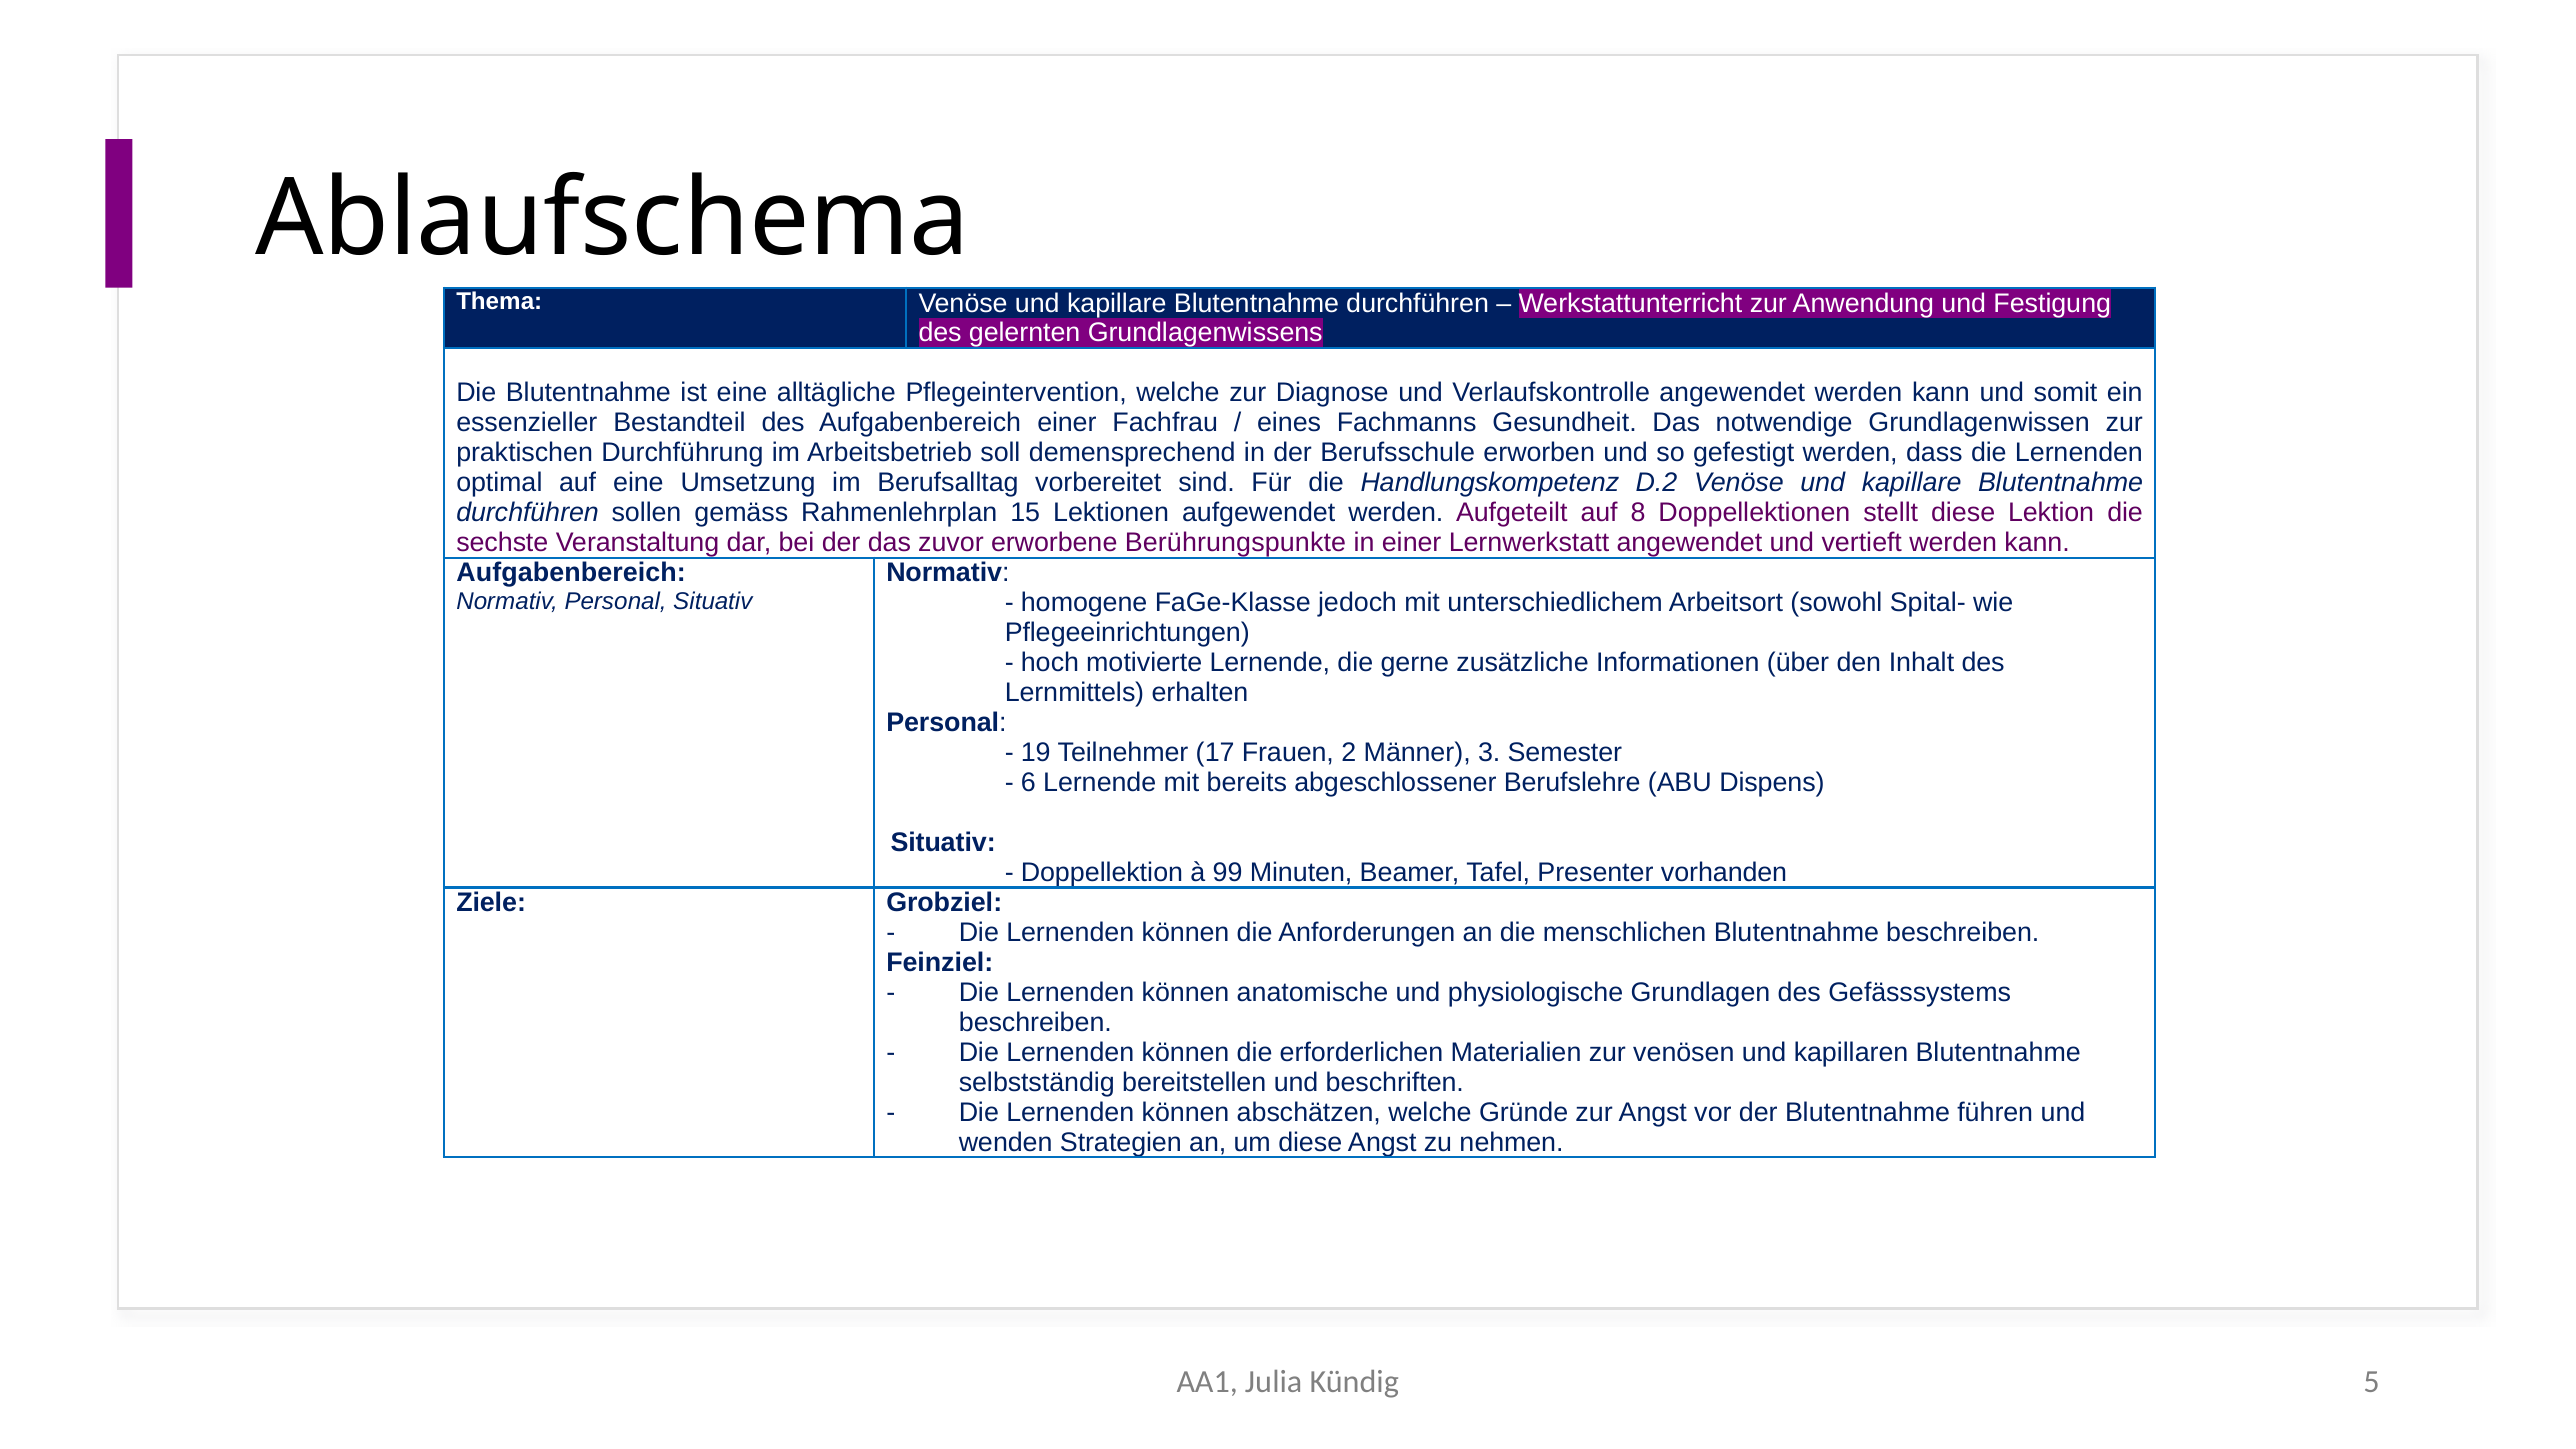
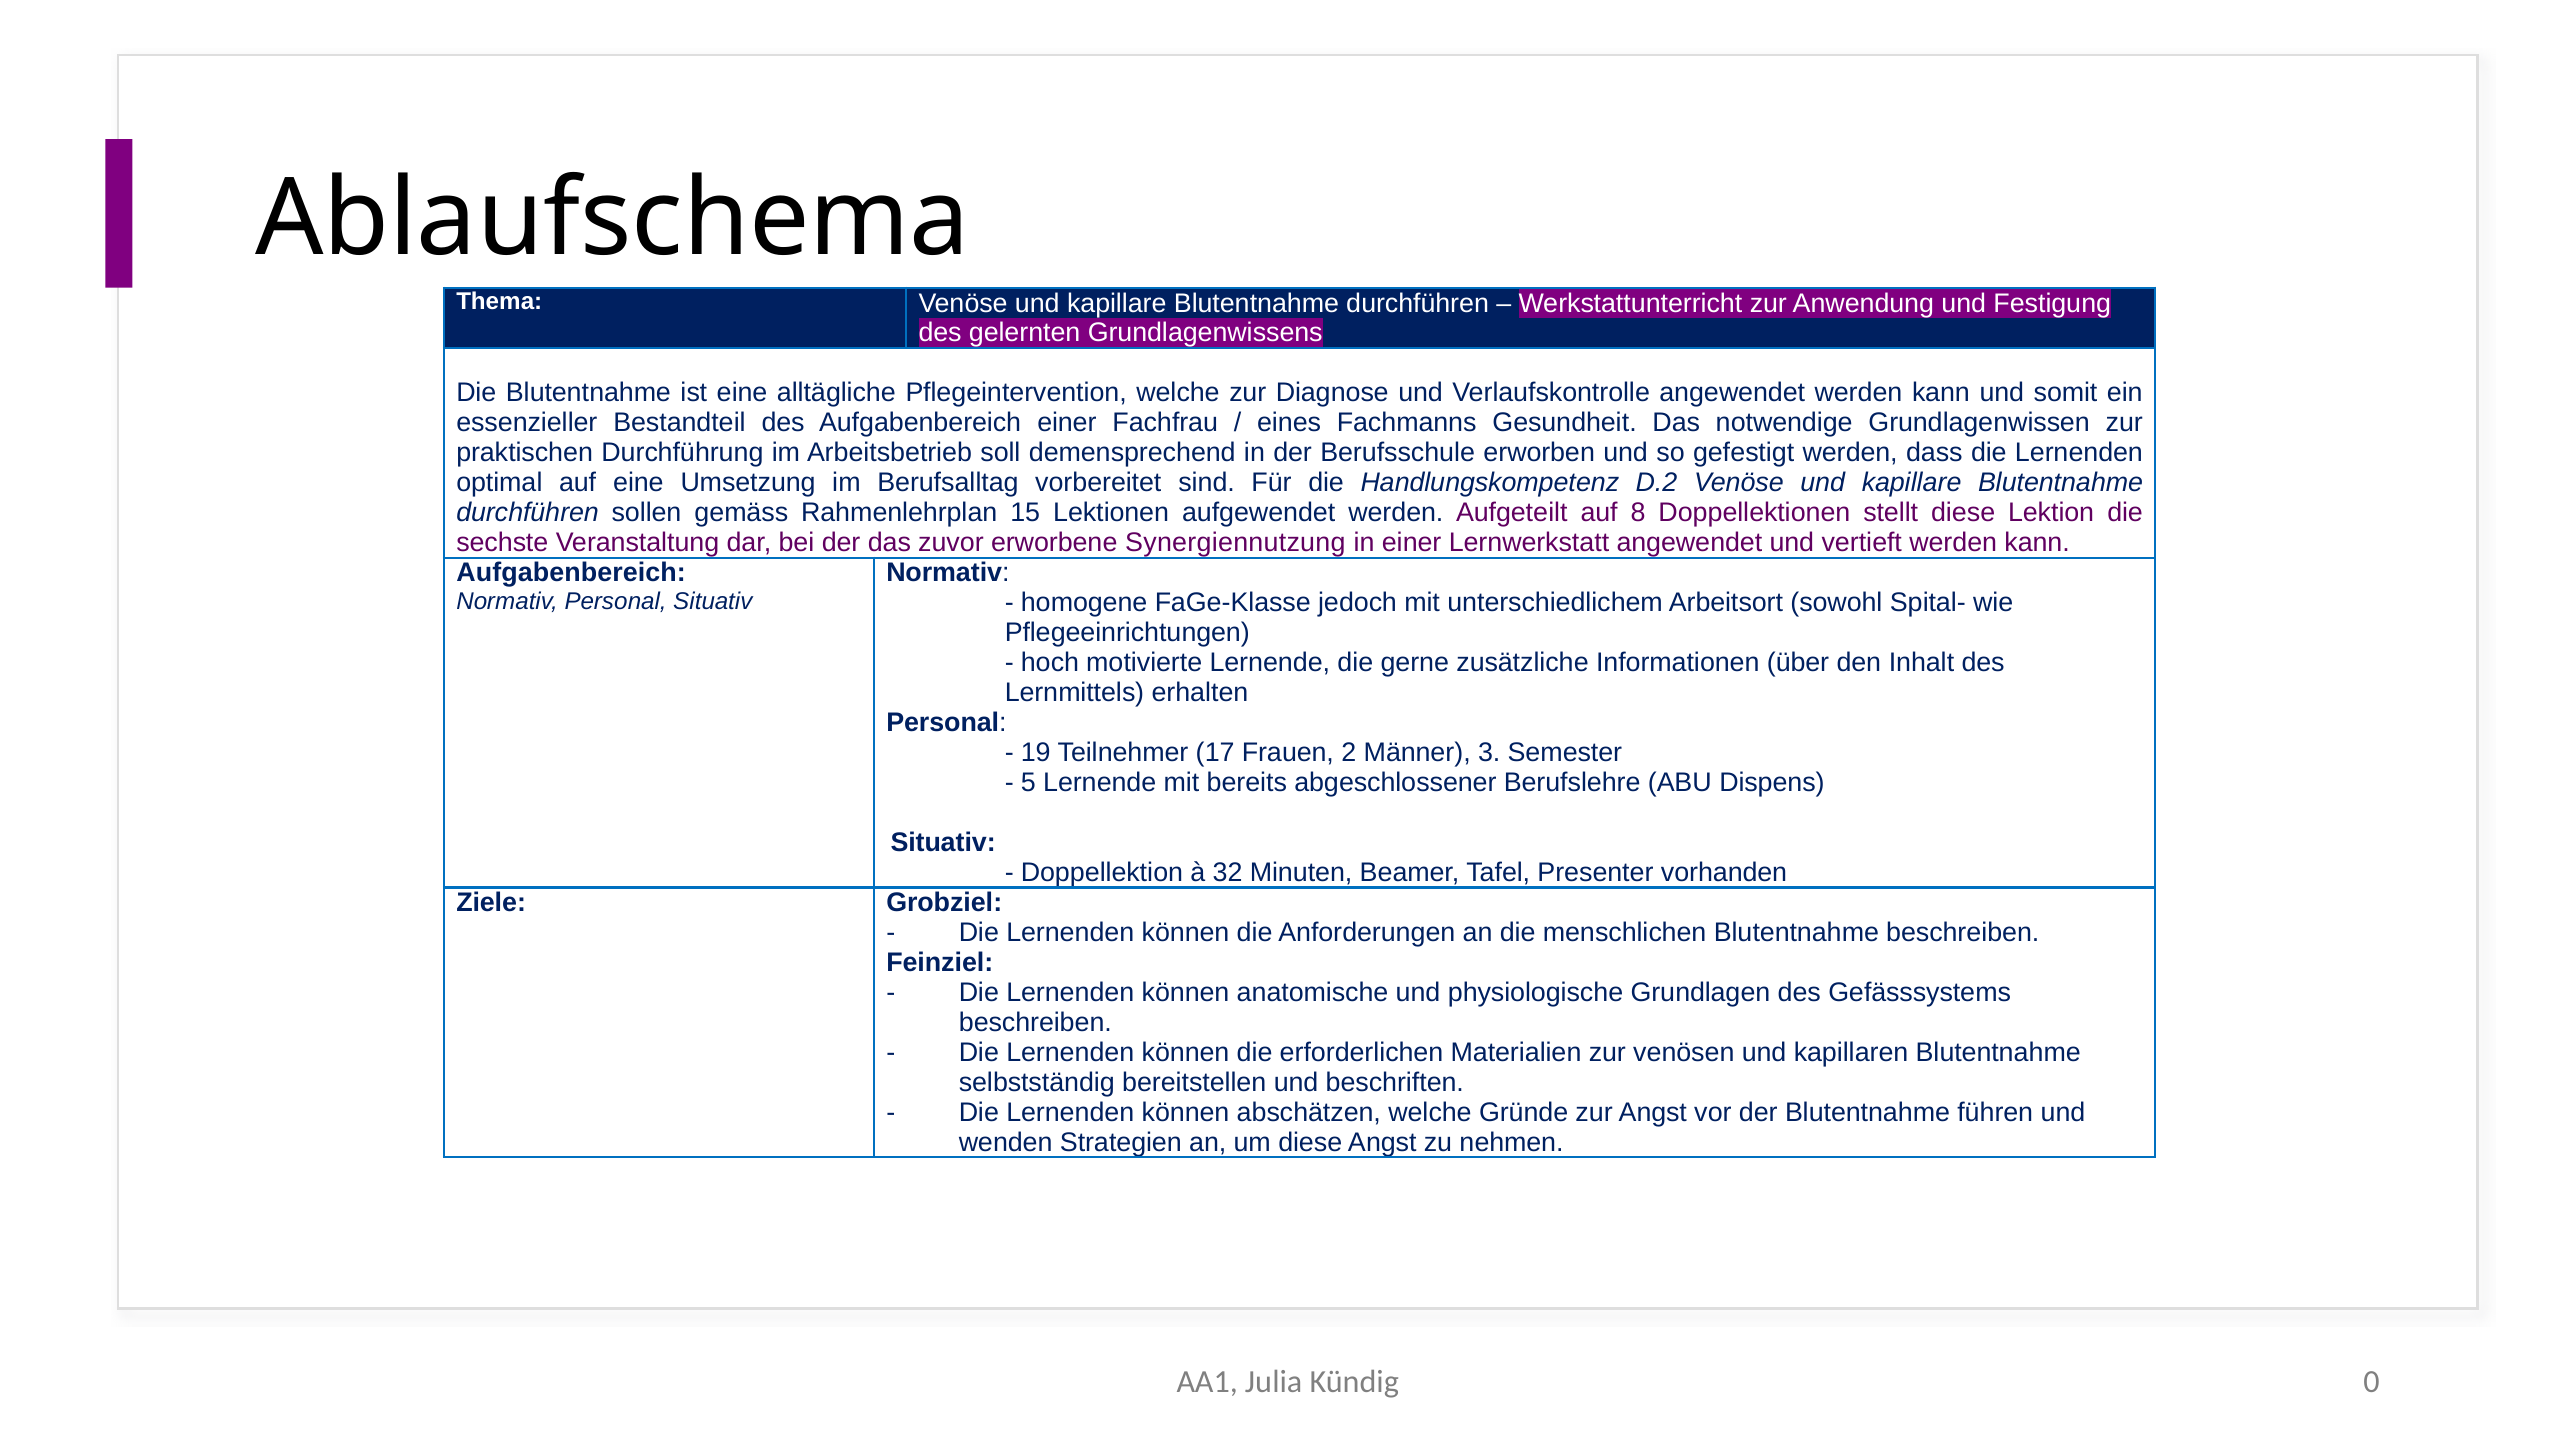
Berührungspunkte: Berührungspunkte -> Synergiennutzung (1235, 543)
6: 6 -> 5 (1028, 783)
99: 99 -> 32 (1227, 873)
5: 5 -> 0 (2372, 1382)
